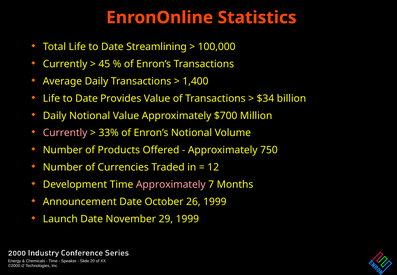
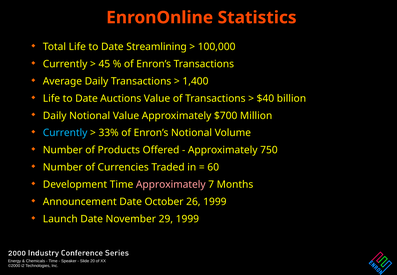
Provides: Provides -> Auctions (121, 98)
$34: $34 -> $40 (265, 98)
Currently colour: pink -> light blue (65, 133)
12: 12 -> 60 (213, 167)
